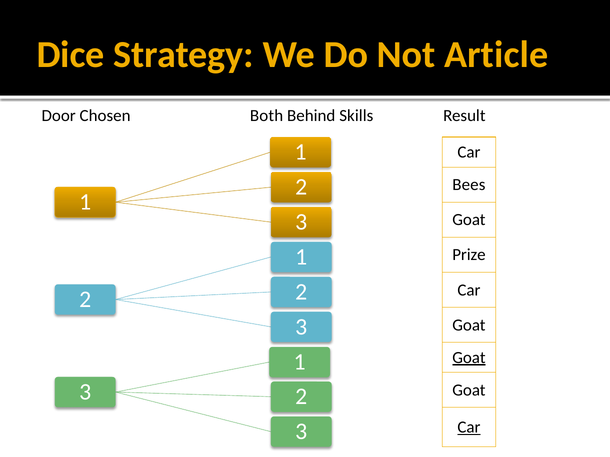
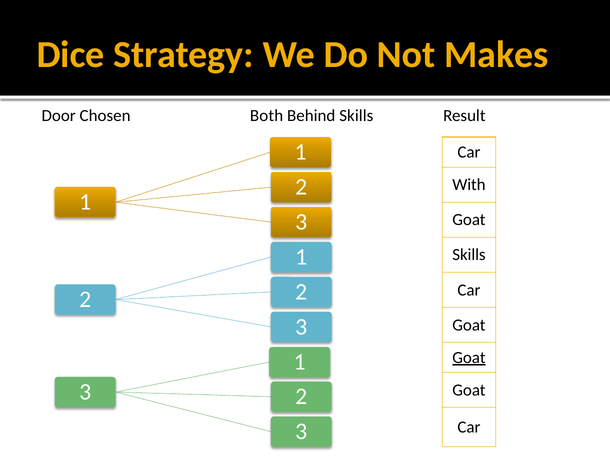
Article: Article -> Makes (496, 55)
Bees: Bees -> With (469, 185)
Prize: Prize -> Skills (469, 255)
Car underline: present -> none (469, 428)
